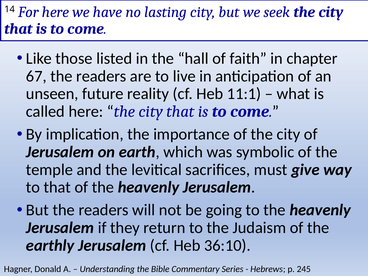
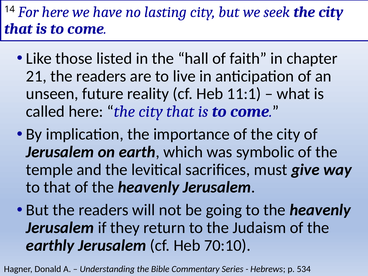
67: 67 -> 21 (36, 76)
36:10: 36:10 -> 70:10 (227, 245)
245: 245 -> 534 (304, 269)
